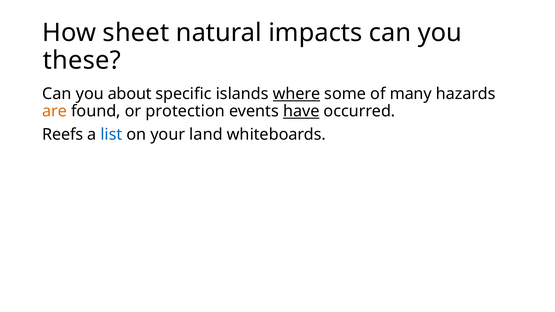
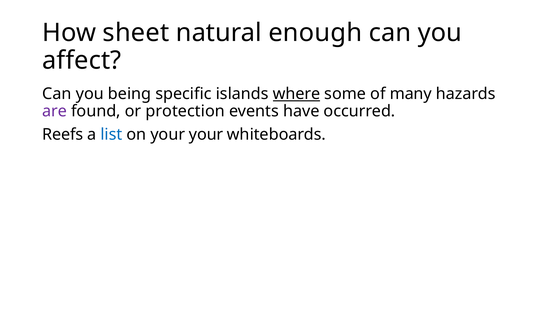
impacts: impacts -> enough (315, 33)
these: these -> affect (82, 60)
about: about -> being (130, 94)
are colour: orange -> purple (55, 111)
have underline: present -> none (301, 111)
your land: land -> your (206, 135)
